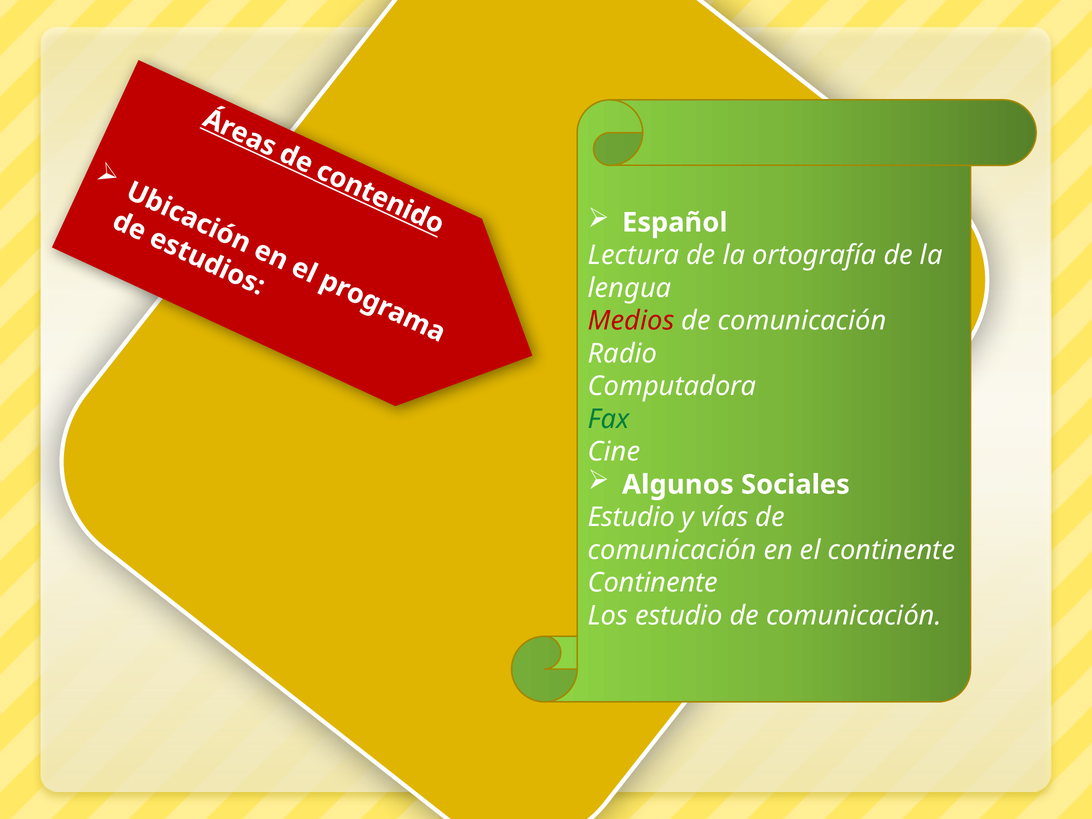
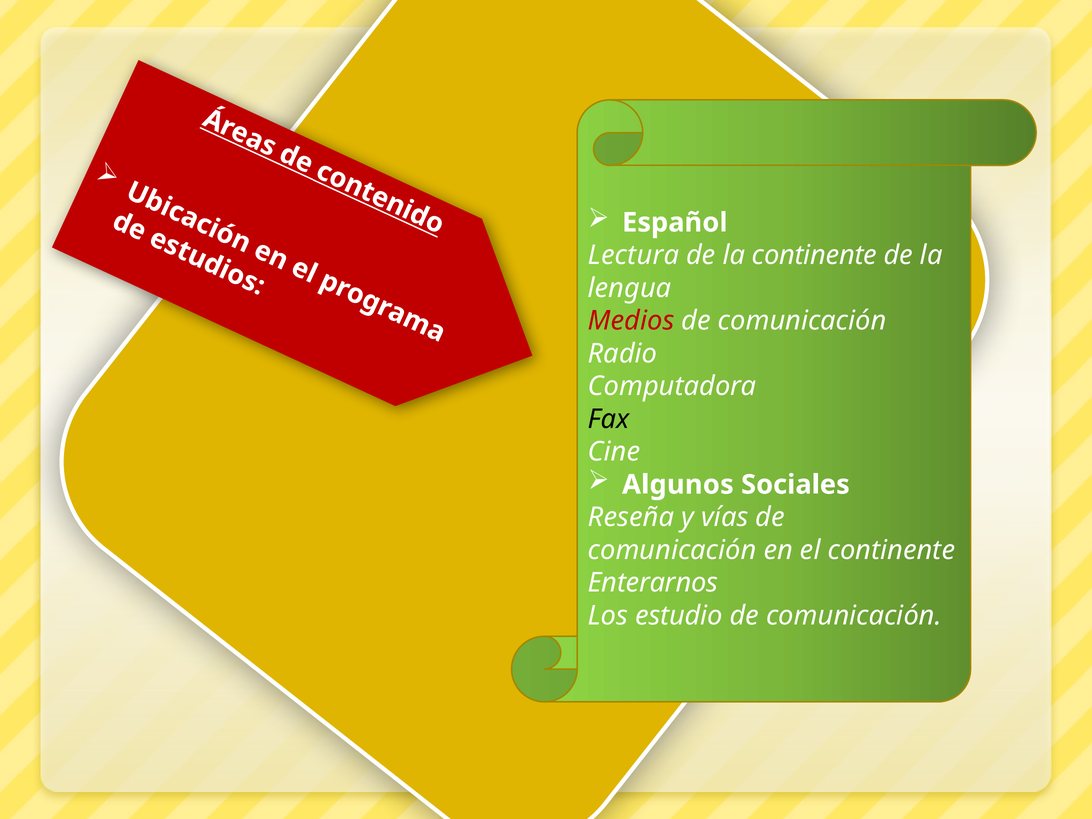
la ortografía: ortografía -> continente (814, 255)
Fax colour: green -> black (609, 419)
Estudio: Estudio -> Reseña (631, 517)
Continente: Continente -> Enterarnos (653, 583)
